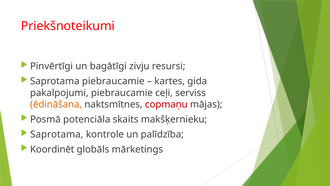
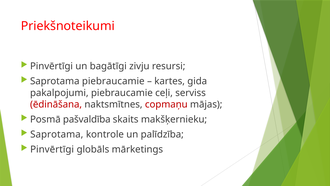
ēdināšana colour: orange -> red (56, 104)
potenciāla: potenciāla -> pašvaldība (87, 119)
Koordinēt: Koordinēt -> Pinvērtīgi (52, 149)
